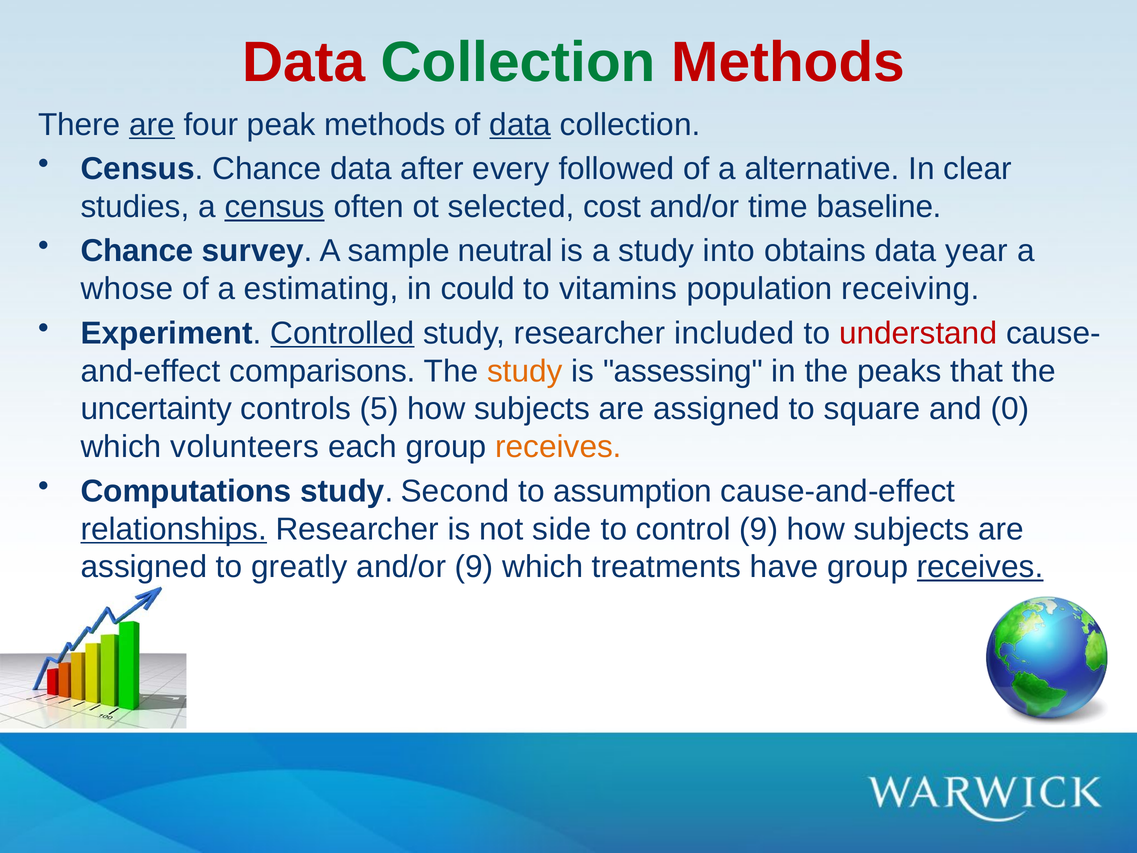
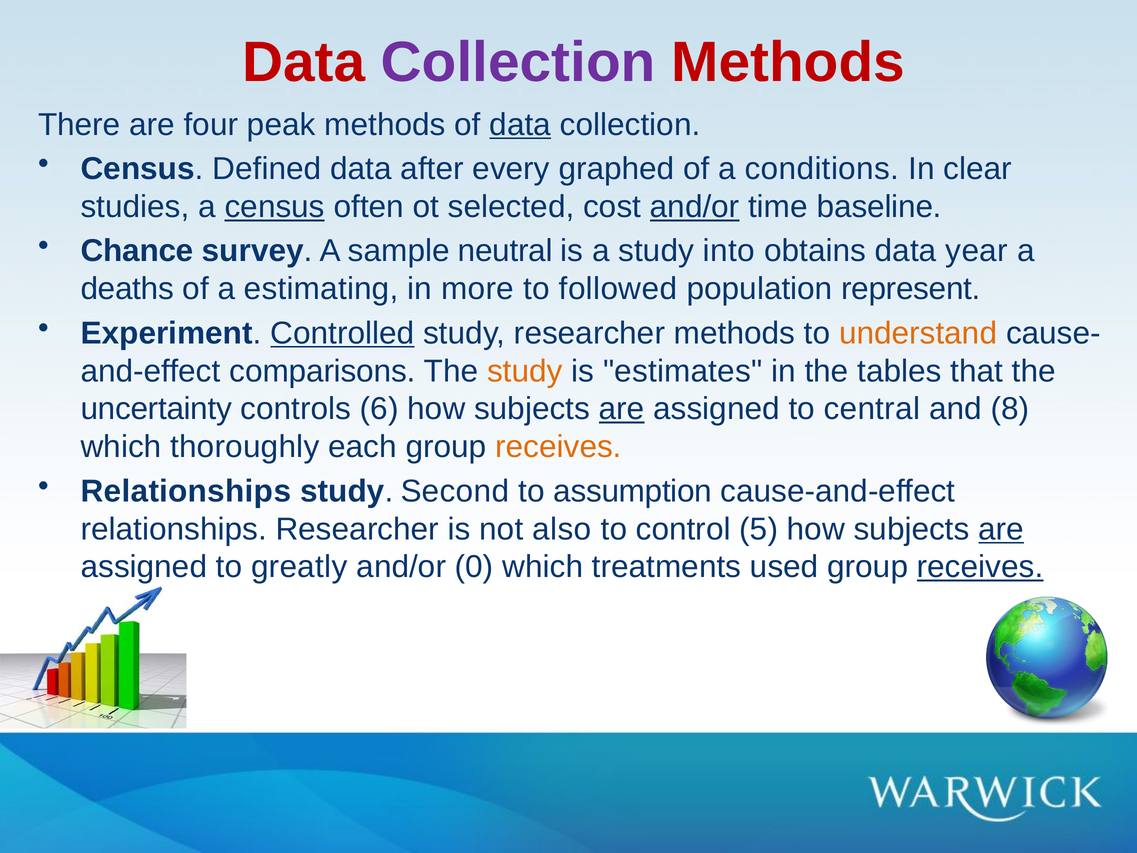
Collection colour: green -> purple (518, 62)
are underline: present -> none (152, 125)
Census Chance: Chance -> Defined (267, 169)
followed: followed -> graphed (617, 169)
alternative: alternative -> conditions (822, 169)
and/or underline: none -> present (695, 207)
whose: whose -> deaths (127, 289)
could: could -> more (477, 289)
vitamins: vitamins -> followed (618, 289)
receiving: receiving -> represent (911, 289)
researcher included: included -> methods (734, 333)
understand colour: red -> orange (918, 333)
assessing: assessing -> estimates (683, 371)
peaks: peaks -> tables (900, 371)
5: 5 -> 6 (379, 409)
are underline: none -> present (622, 409)
square: square -> central (872, 409)
0: 0 -> 8 (1010, 409)
volunteers: volunteers -> thoroughly (245, 447)
Computations: Computations -> Relationships (186, 491)
relationships underline: present -> none (174, 529)
side: side -> also (562, 529)
control 9: 9 -> 5 (759, 529)
are underline: none -> present (1001, 529)
and/or 9: 9 -> 0 (474, 567)
have: have -> used (784, 567)
